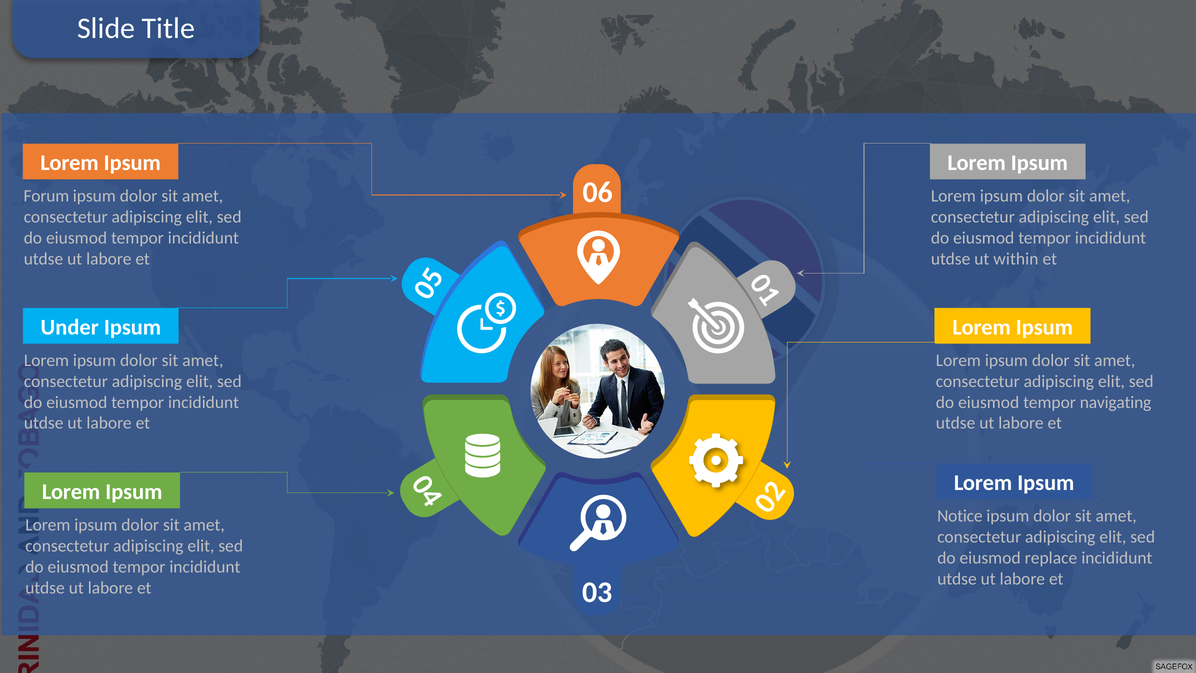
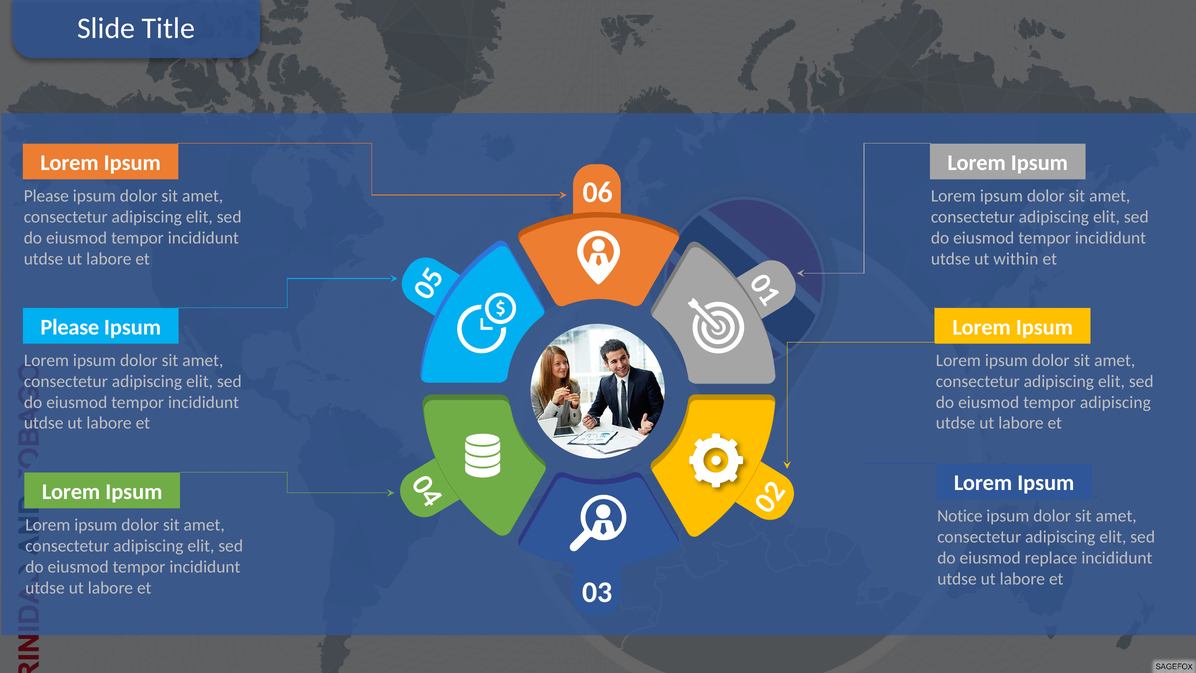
Forum: Forum -> Please (46, 196)
Under: Under -> Please (70, 327)
tempor navigating: navigating -> adipiscing (1115, 402)
